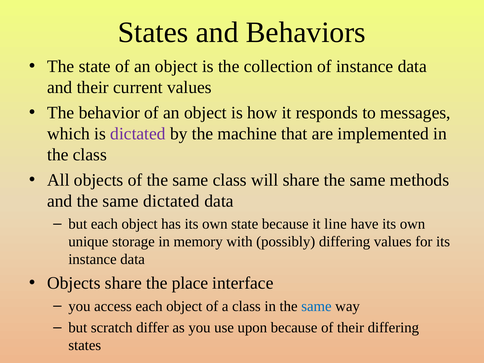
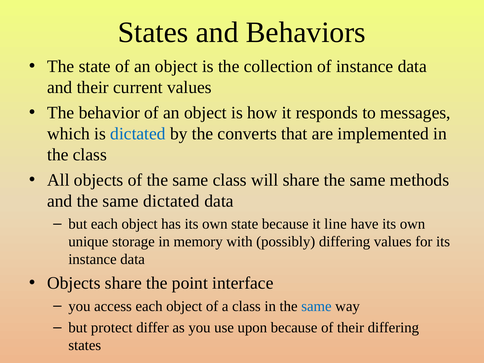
dictated colour: purple -> blue (138, 134)
machine: machine -> converts (247, 134)
place: place -> point (190, 283)
scratch: scratch -> protect (112, 328)
